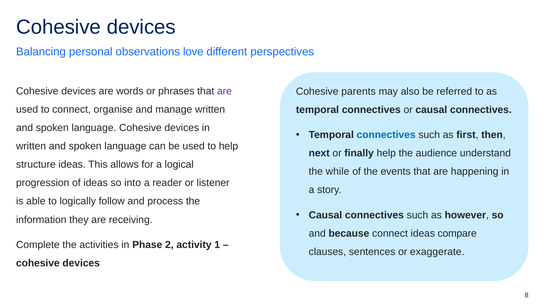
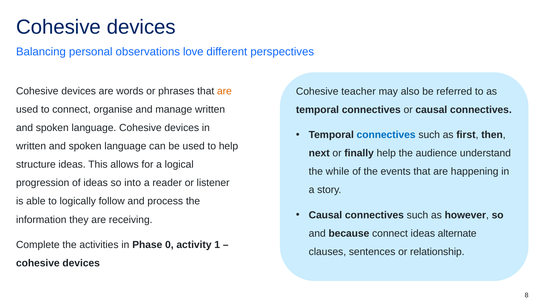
are colour: purple -> orange (224, 91)
parents: parents -> teacher (359, 91)
compare: compare -> alternate (457, 233)
2: 2 -> 0 (169, 245)
exaggerate: exaggerate -> relationship (437, 252)
